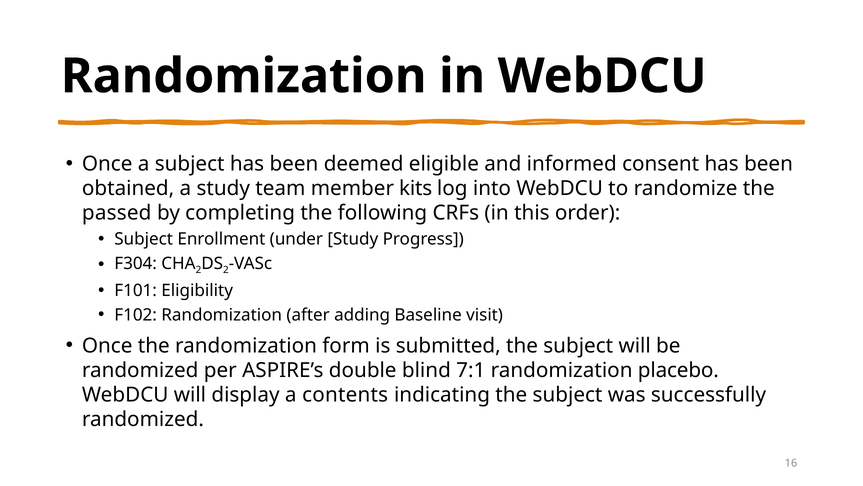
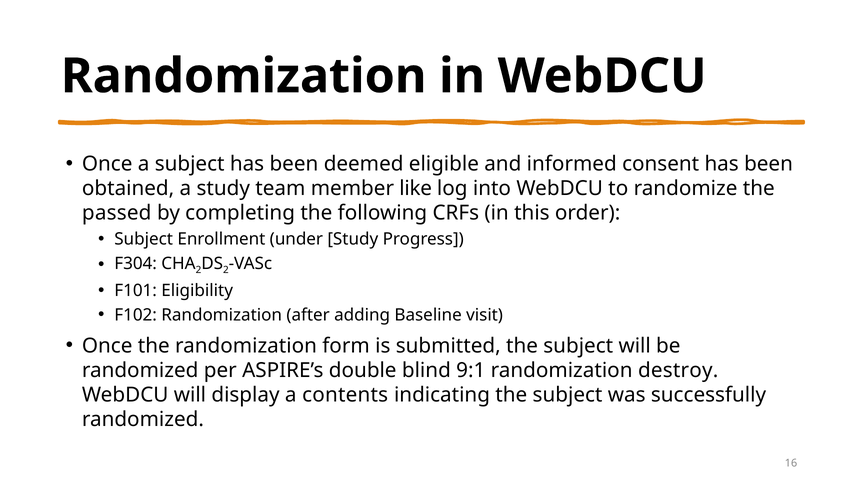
kits: kits -> like (416, 188)
7:1: 7:1 -> 9:1 (471, 370)
placebo: placebo -> destroy (678, 370)
